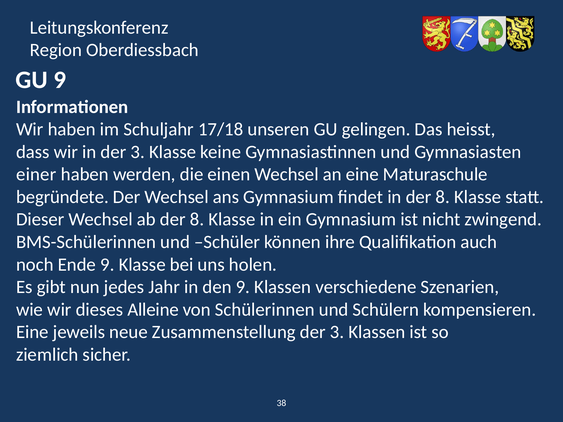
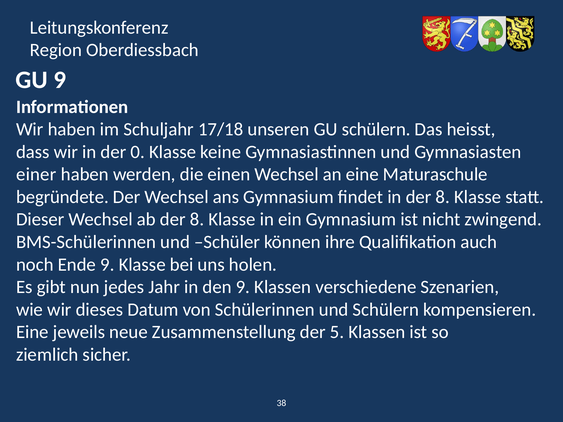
GU gelingen: gelingen -> schülern (376, 130)
in der 3: 3 -> 0 (138, 152)
Alleine: Alleine -> Datum (153, 310)
Zusammenstellung der 3: 3 -> 5 (337, 332)
